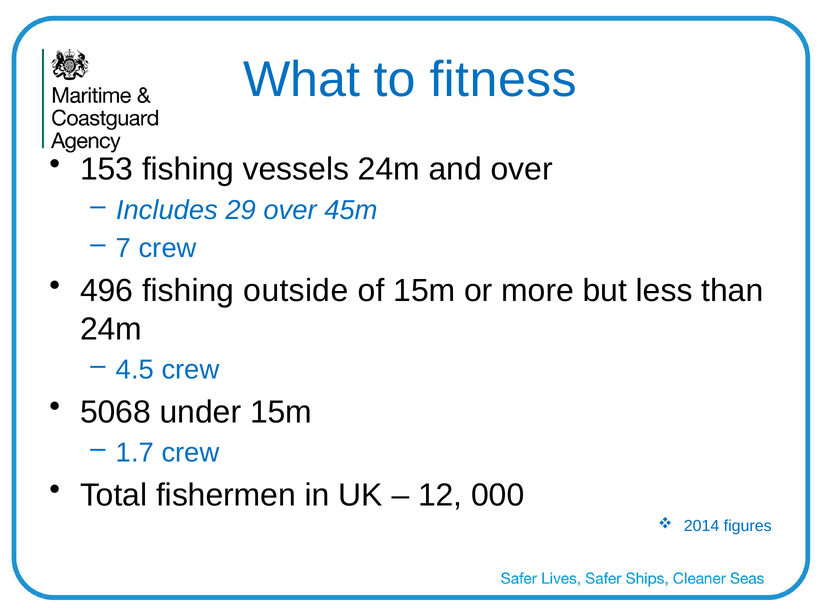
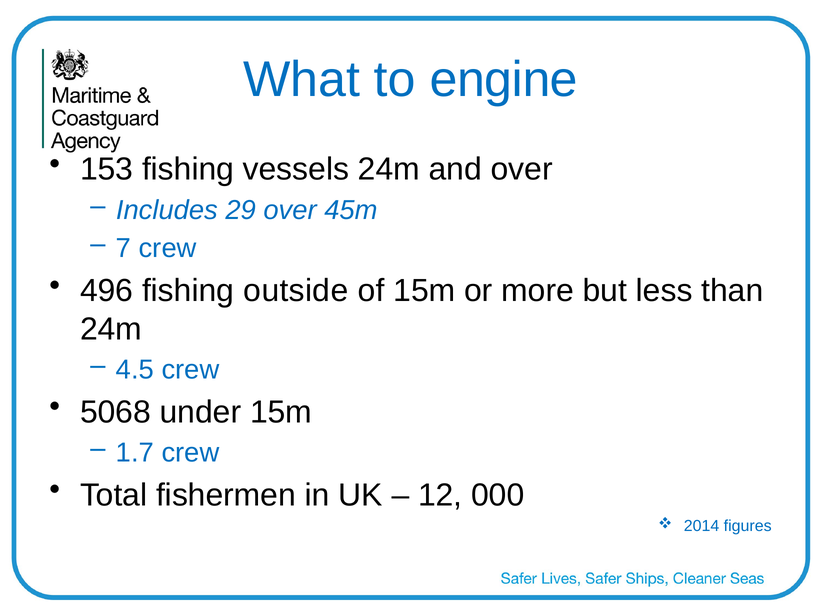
fitness: fitness -> engine (504, 79)
